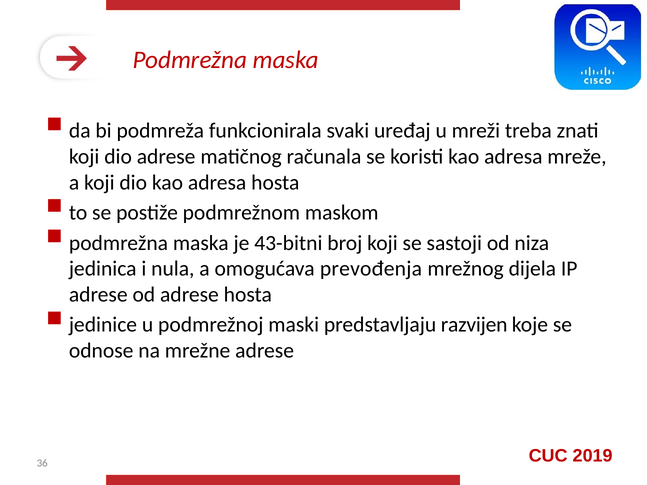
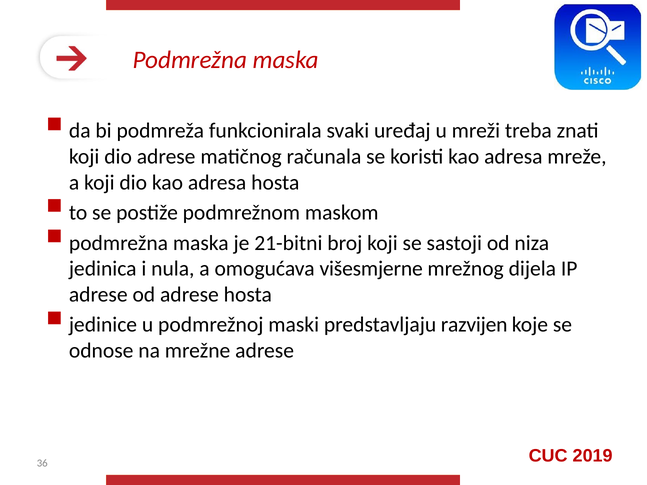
43-bitni: 43-bitni -> 21-bitni (288, 243)
prevođenja: prevođenja -> višesmjerne (371, 269)
